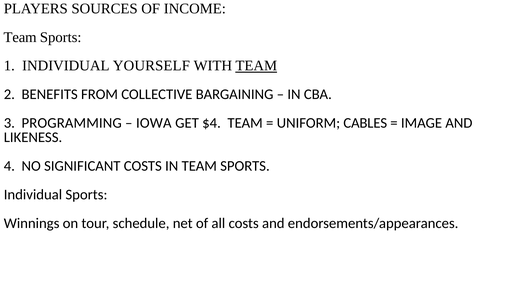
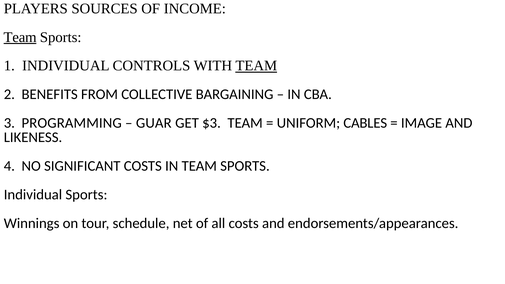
Team underline: none -> present (20, 37)
YOURSELF: YOURSELF -> CONTROLS (151, 66)
IOWA: IOWA -> GUAR (154, 123)
$4: $4 -> $3 (211, 123)
